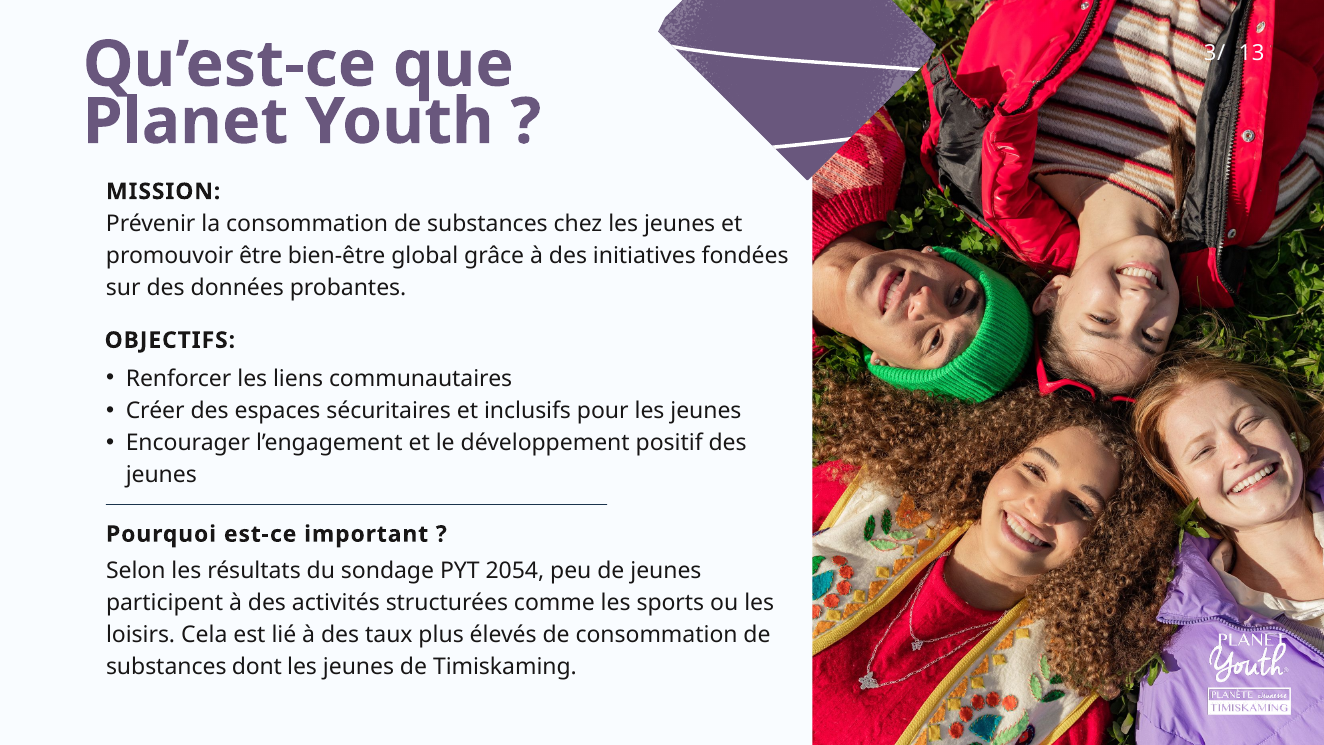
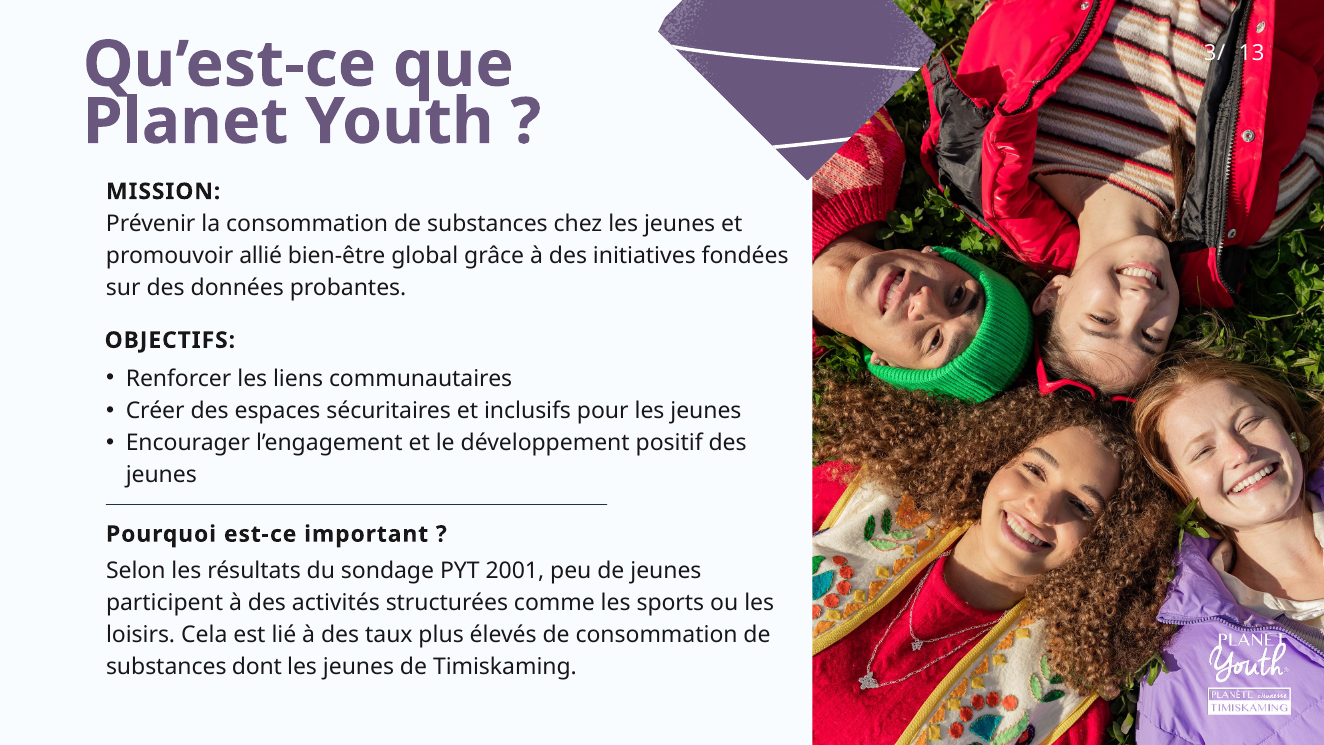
être: être -> allié (261, 256)
2054: 2054 -> 2001 (515, 570)
